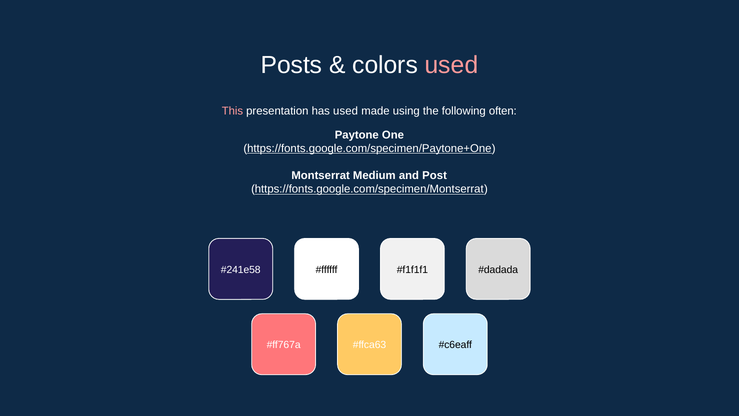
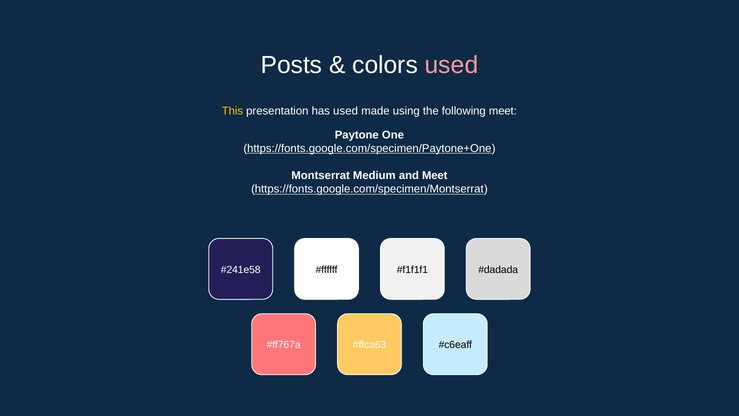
This colour: pink -> yellow (232, 111)
following often: often -> meet (503, 111)
and Post: Post -> Meet (435, 175)
